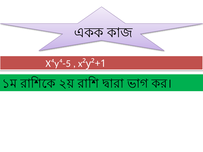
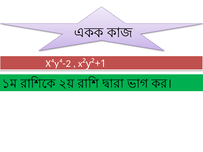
X⁴y⁴-5: X⁴y⁴-5 -> X⁴y⁴-2 (58, 64)
